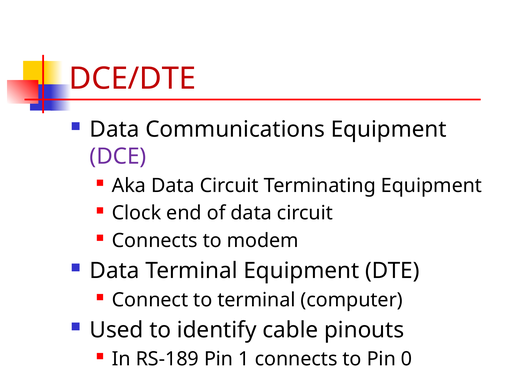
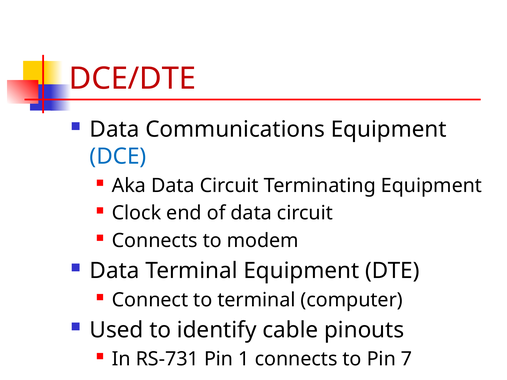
DCE colour: purple -> blue (118, 157)
RS-189: RS-189 -> RS-731 (167, 359)
0: 0 -> 7 (407, 359)
